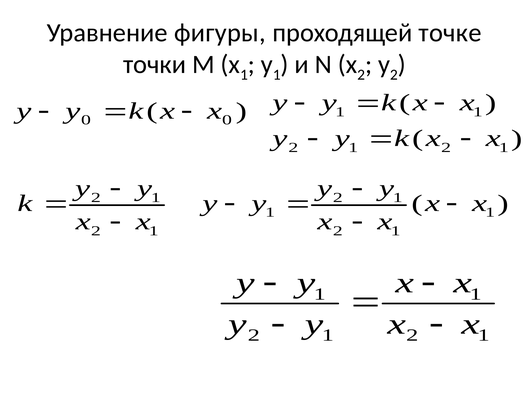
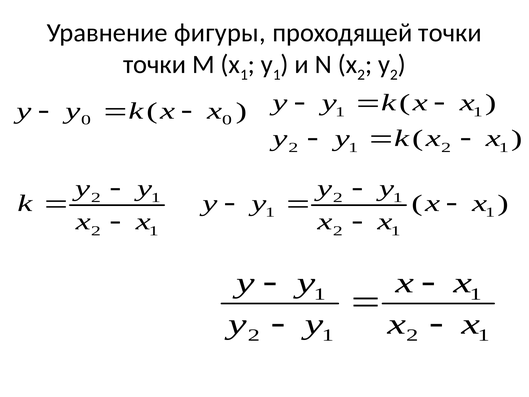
проходящей точке: точке -> точки (450, 33)
